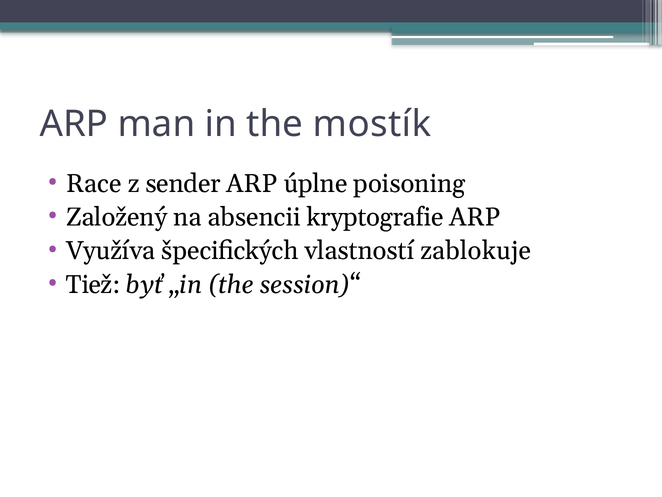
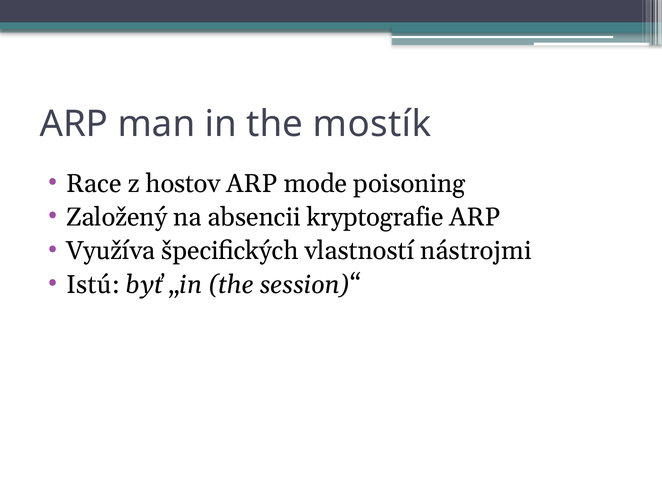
sender: sender -> hostov (183, 183)
úplne: úplne -> mode (315, 183)
zablokuje: zablokuje -> nástrojmi (476, 251)
Tiež: Tiež -> Istú (93, 284)
